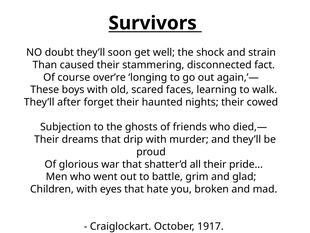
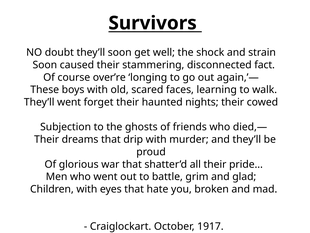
Than: Than -> Soon (45, 65)
They’ll after: after -> went (69, 102)
